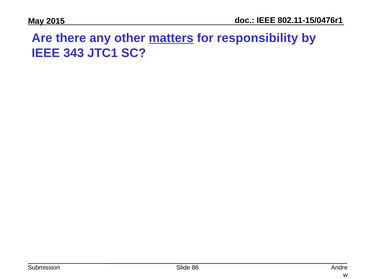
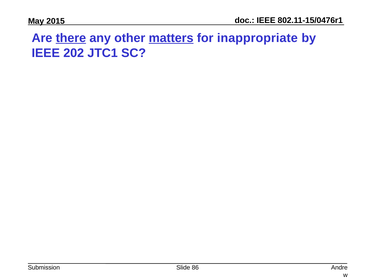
there underline: none -> present (71, 38)
responsibility: responsibility -> inappropriate (257, 38)
343: 343 -> 202 (74, 53)
